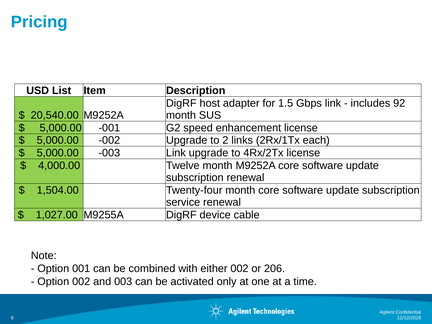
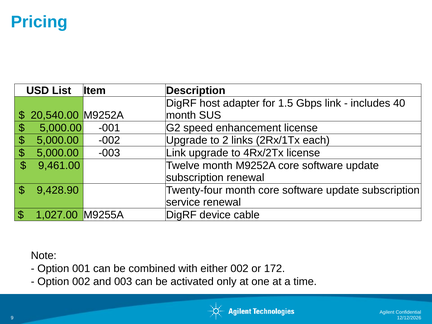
92: 92 -> 40 (399, 103)
4,000.00: 4,000.00 -> 9,461.00 (59, 165)
1,504.00: 1,504.00 -> 9,428.90 (58, 190)
206: 206 -> 172 (275, 268)
